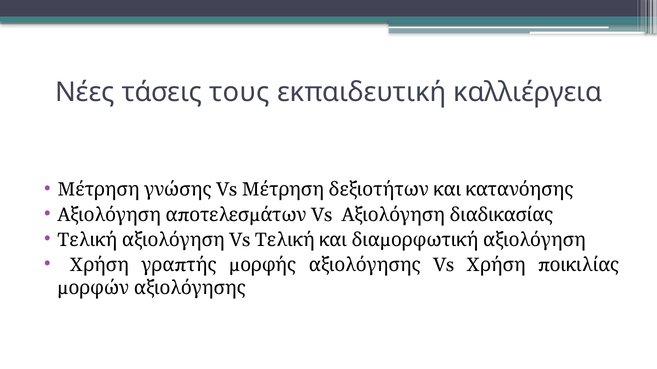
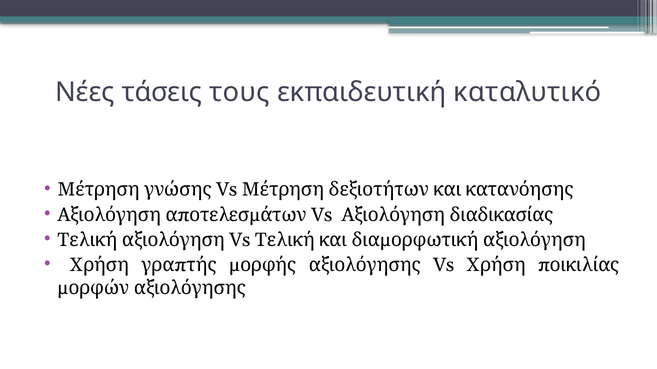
καλλιέργεια: καλλιέργεια -> καταλυτικό (527, 92)
